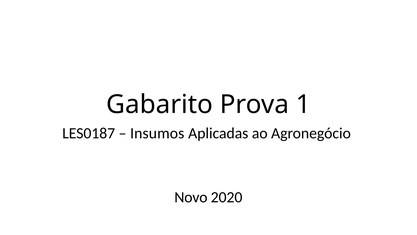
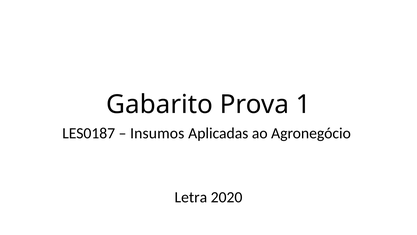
Novo: Novo -> Letra (191, 197)
